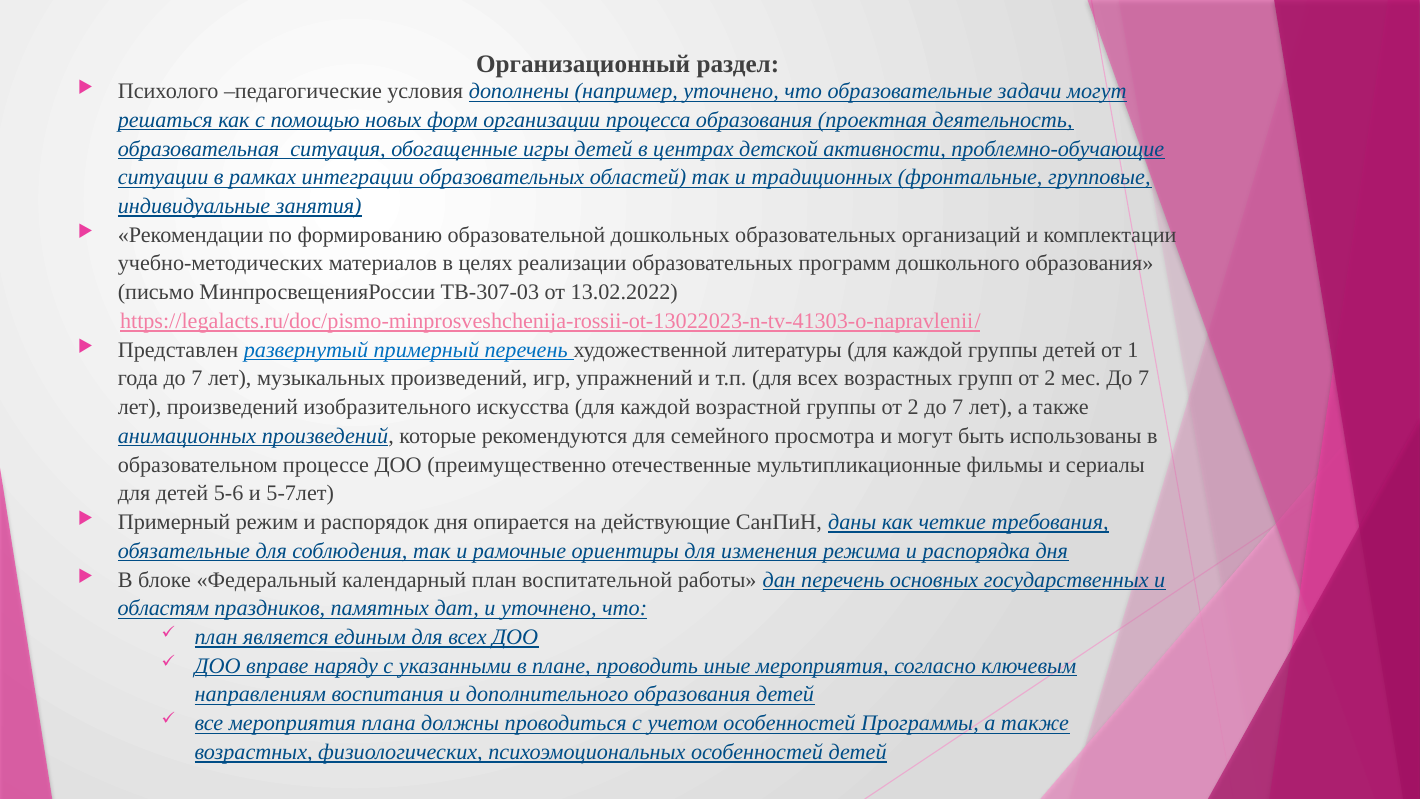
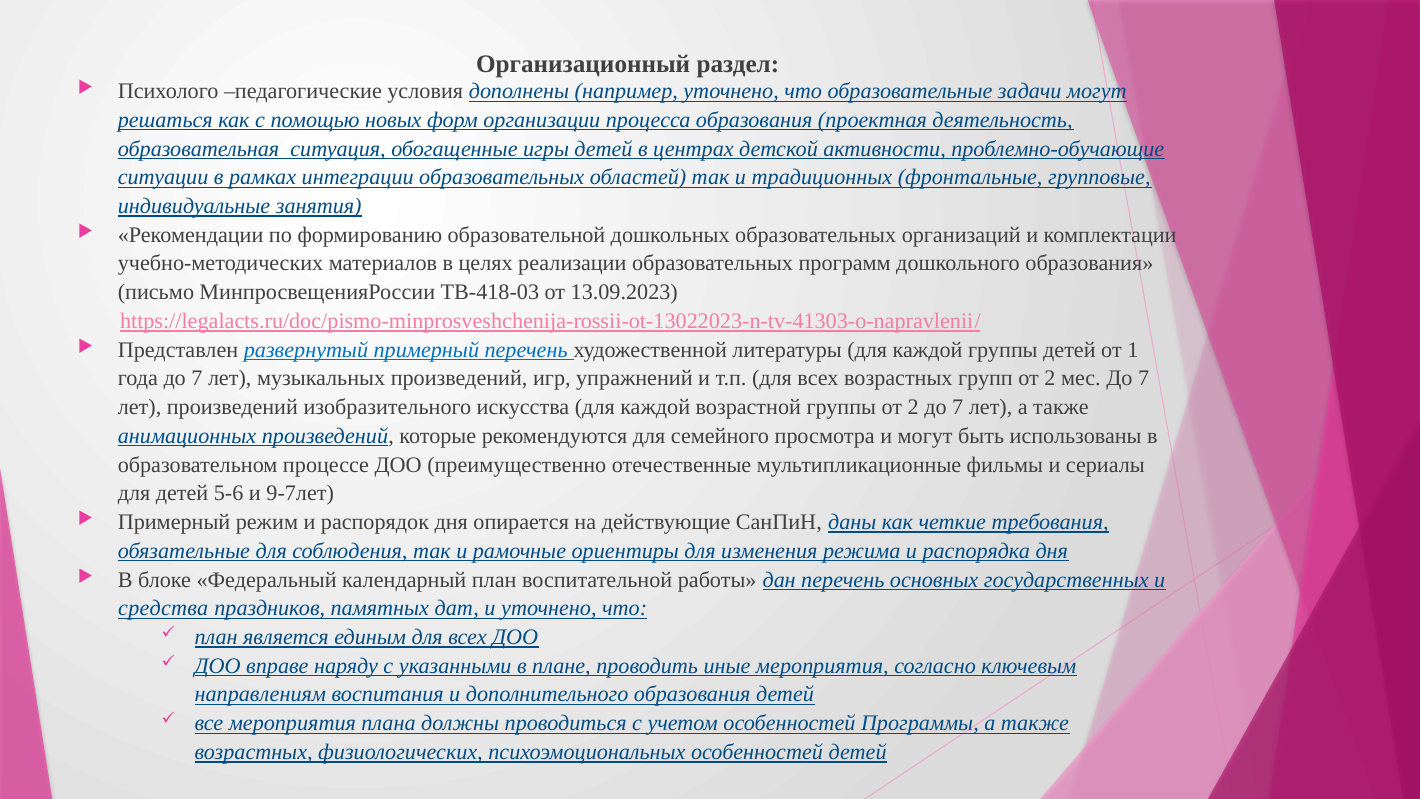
ТВ-307-03: ТВ-307-03 -> ТВ-418-03 (490, 292)
13.02.2022: 13.02.2022 -> 13.09.2023 (624, 292)
5-7лет: 5-7лет -> 9-7лет (300, 493)
областям: областям -> средства (163, 608)
